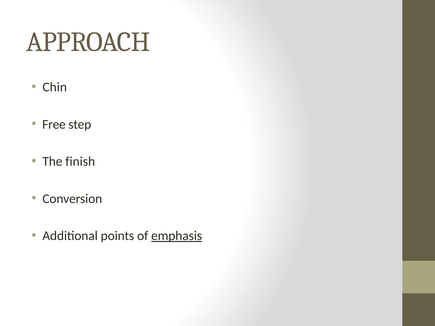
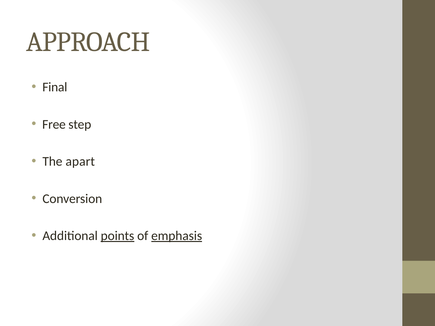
Chin: Chin -> Final (55, 87)
finish: finish -> apart (80, 162)
points underline: none -> present (118, 236)
